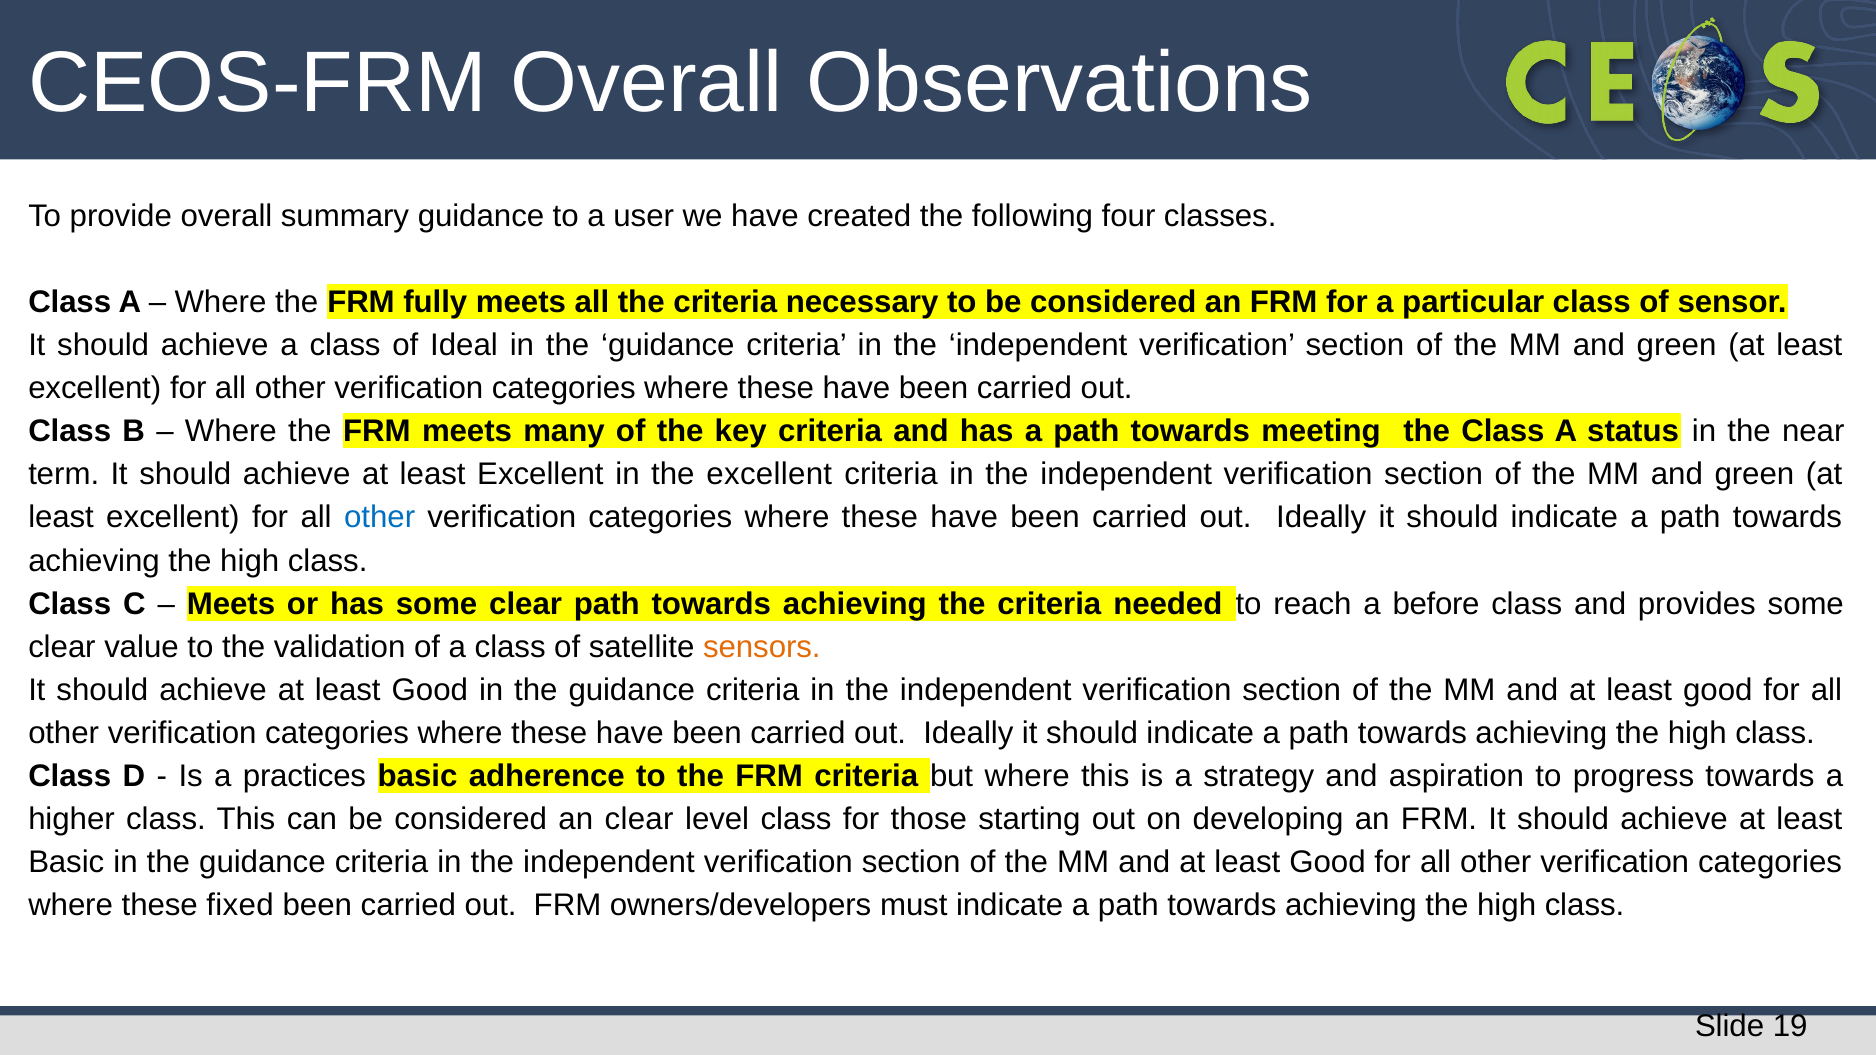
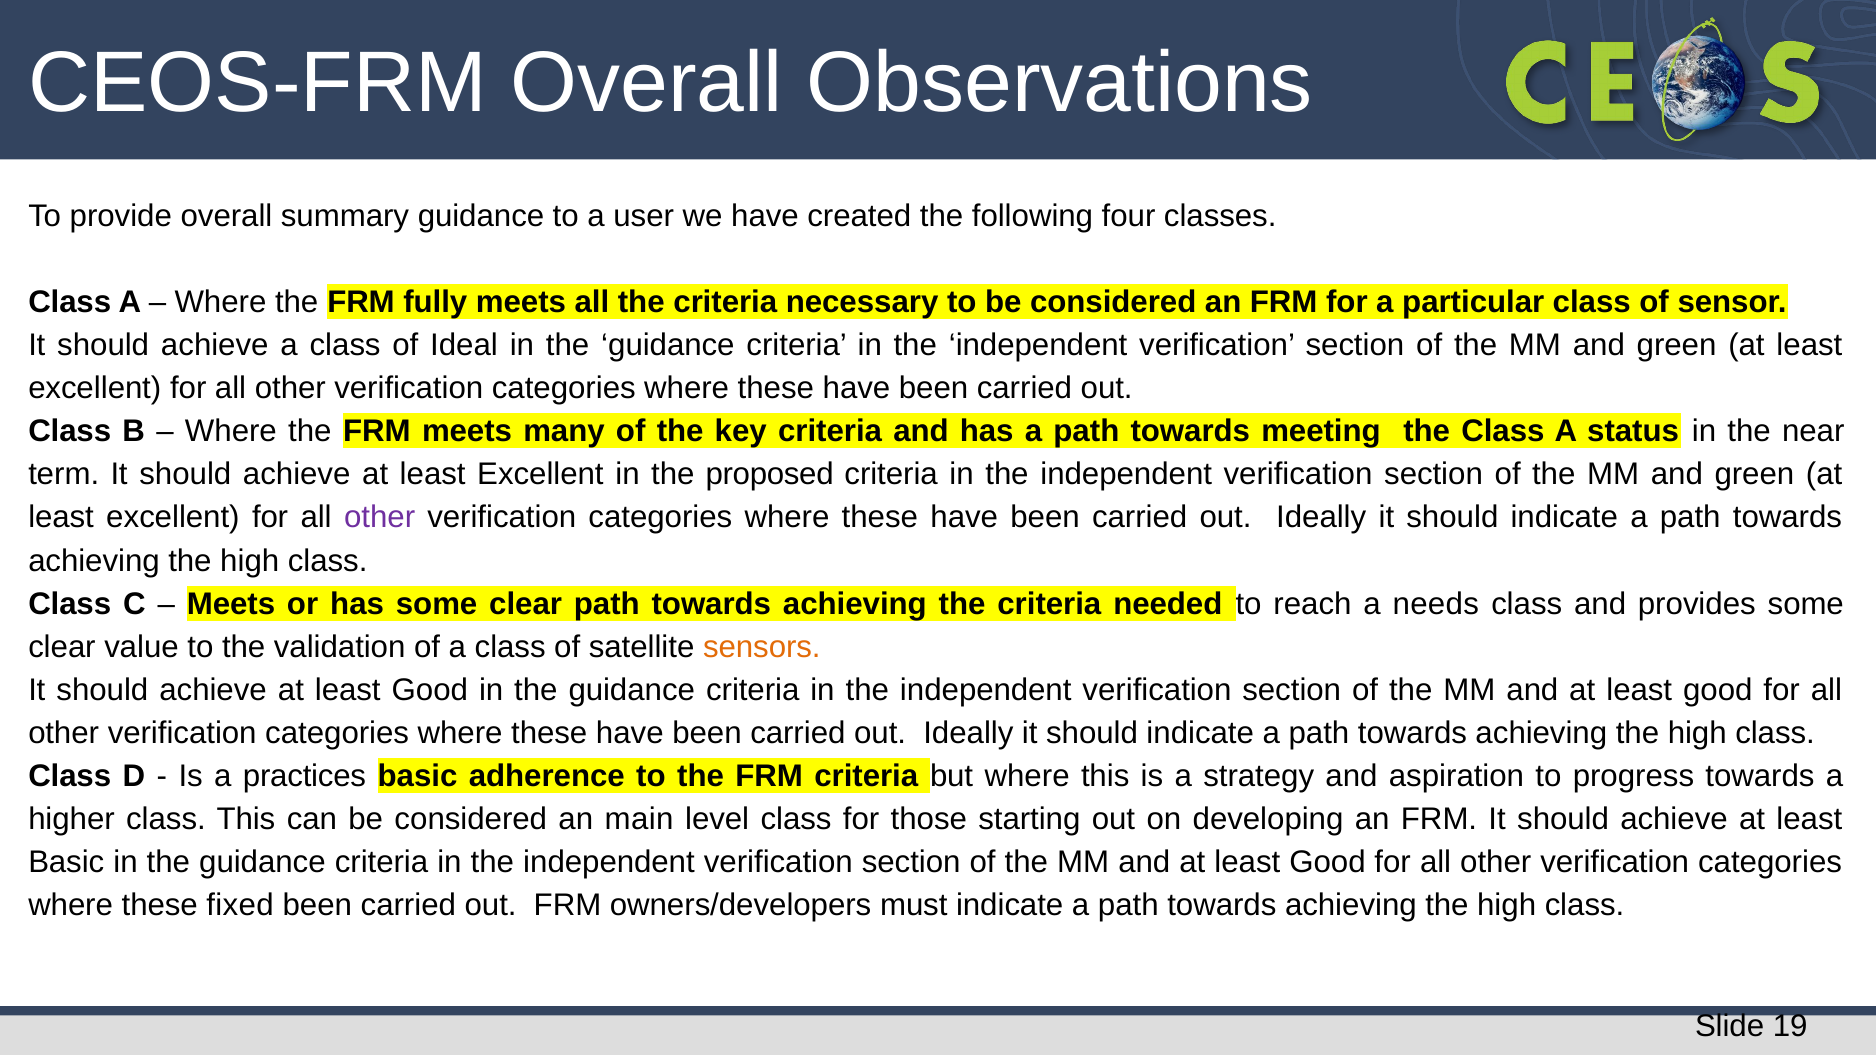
the excellent: excellent -> proposed (770, 475)
other colour: blue -> purple (380, 518)
before: before -> needs (1436, 604)
an clear: clear -> main (639, 819)
